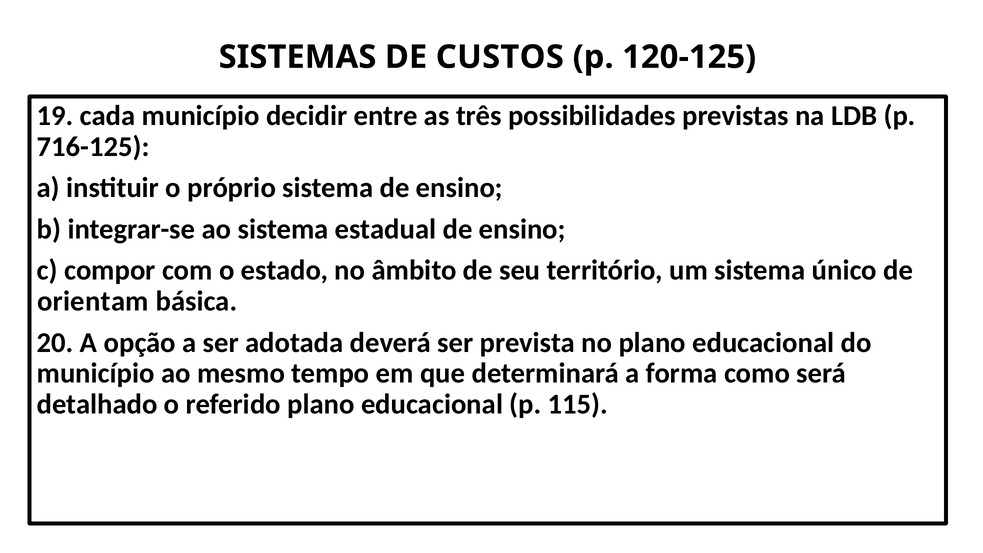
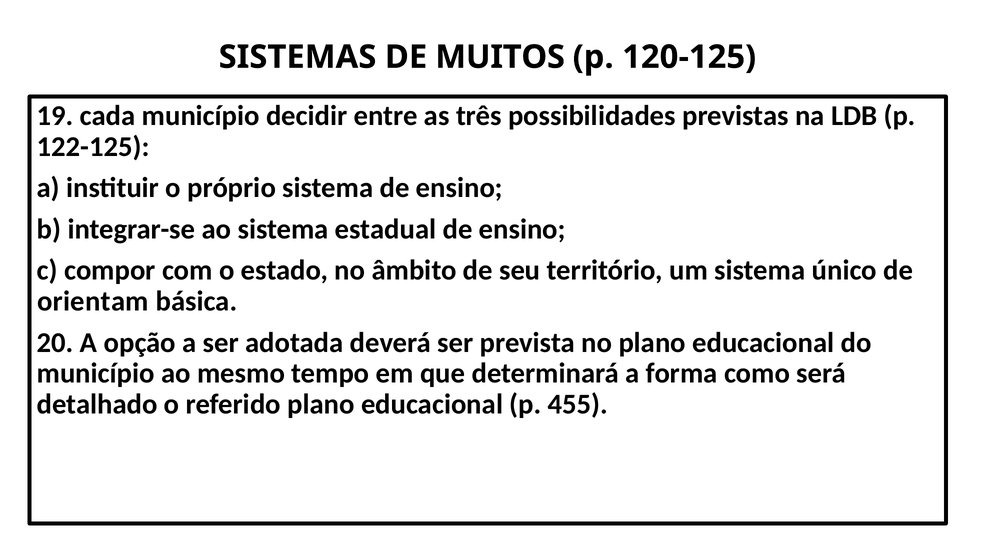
CUSTOS: CUSTOS -> MUITOS (500, 57)
716-125: 716-125 -> 122-125 (93, 147)
115: 115 -> 455 (578, 404)
